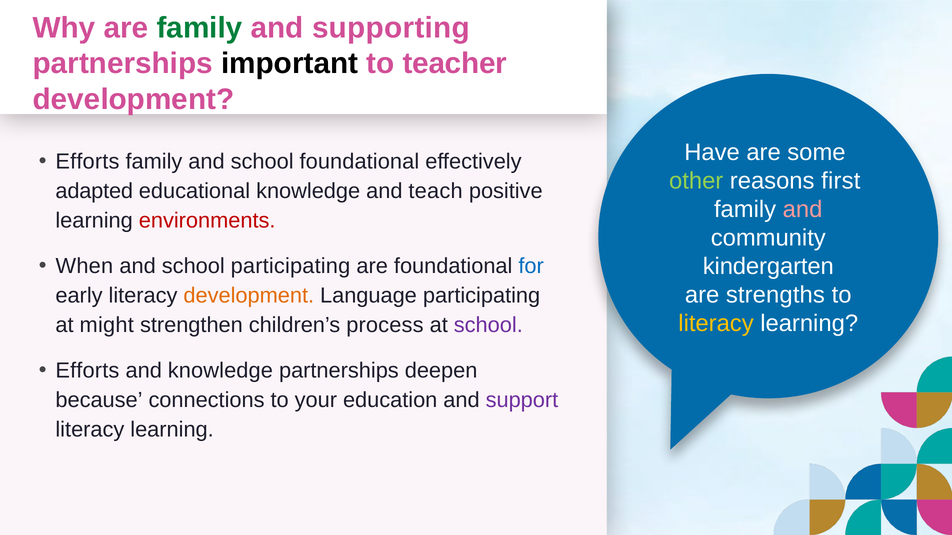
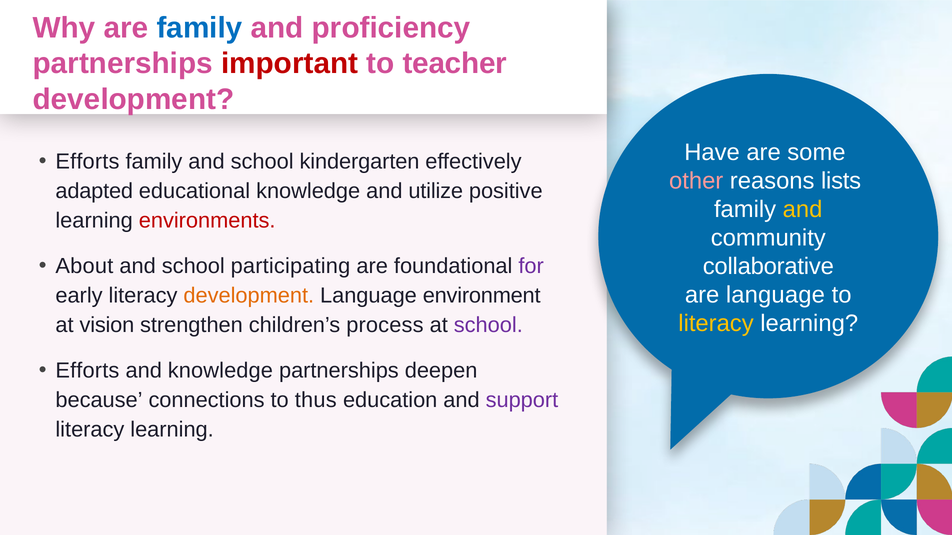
family colour: green -> blue (200, 28)
supporting: supporting -> proficiency (391, 28)
important colour: black -> red (290, 64)
school foundational: foundational -> kindergarten (360, 162)
other colour: light green -> pink (696, 181)
first: first -> lists (841, 181)
teach: teach -> utilize (436, 191)
and colour: pink -> yellow (803, 209)
When: When -> About (84, 266)
for colour: blue -> purple (531, 266)
kindergarten: kindergarten -> collaborative (768, 267)
are strengths: strengths -> language (775, 295)
Language participating: participating -> environment (482, 296)
might: might -> vision (107, 326)
your: your -> thus (316, 401)
